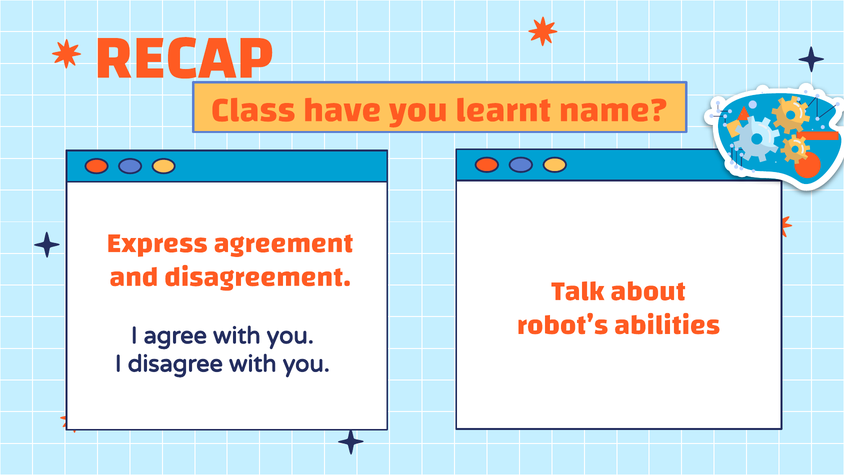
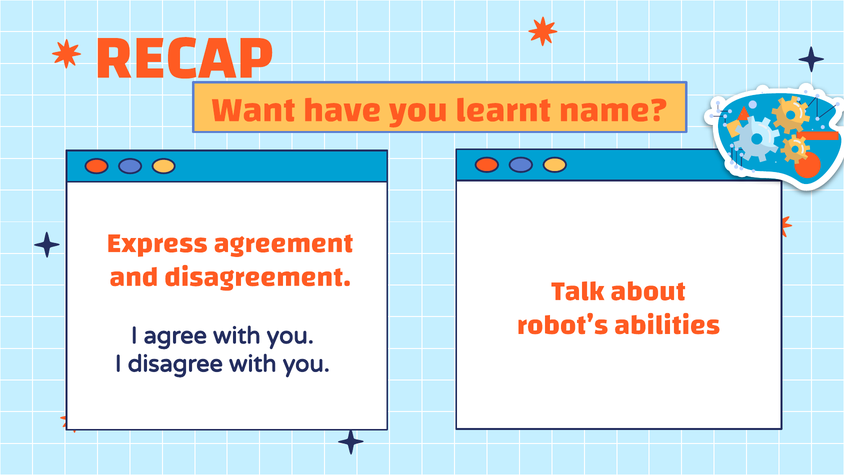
Class: Class -> Want (253, 109)
